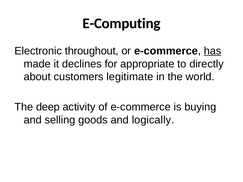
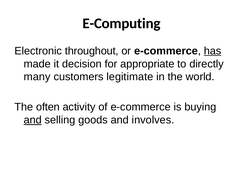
declines: declines -> decision (82, 64)
about: about -> many (37, 77)
deep: deep -> often (48, 107)
and underline: none -> present (33, 120)
logically: logically -> involves (153, 120)
